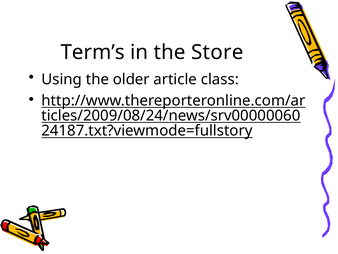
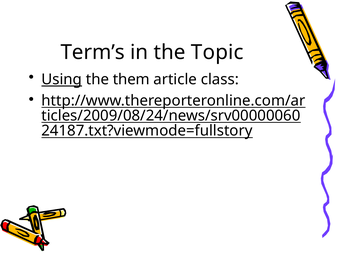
Store: Store -> Topic (217, 52)
Using underline: none -> present (62, 79)
older: older -> them (131, 79)
